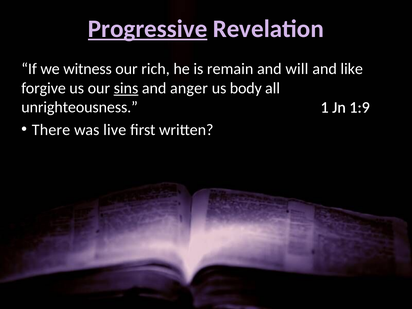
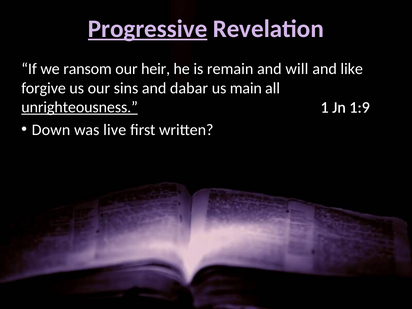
witness: witness -> ransom (88, 69)
rich: rich -> heir (156, 69)
sins underline: present -> none (126, 88)
anger: anger -> dabar (189, 88)
body: body -> main (246, 88)
unrighteousness underline: none -> present (80, 107)
There: There -> Down (51, 130)
